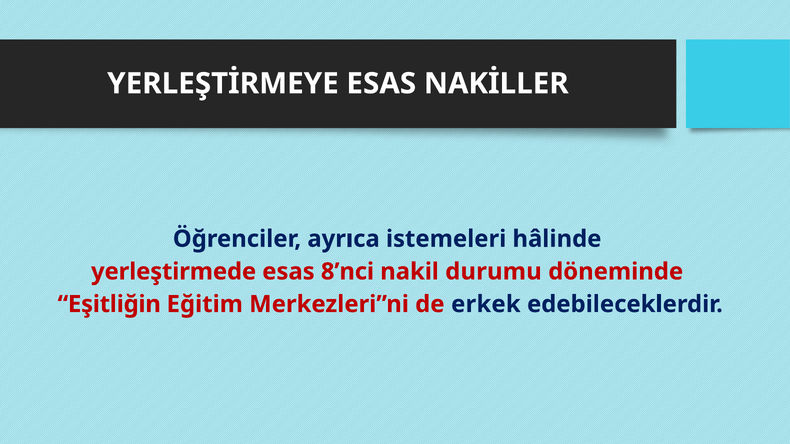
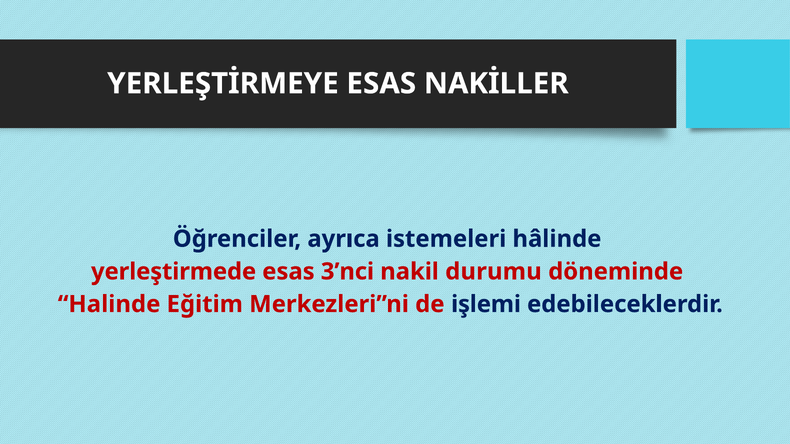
8’nci: 8’nci -> 3’nci (347, 272)
Eşitliğin: Eşitliğin -> Halinde (109, 304)
erkek: erkek -> işlemi (486, 304)
